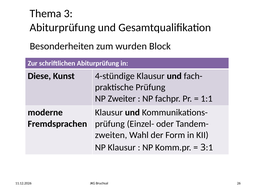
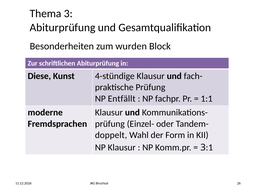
Zweiter: Zweiter -> Entfällt (122, 99)
zweiten: zweiten -> doppelt (111, 135)
